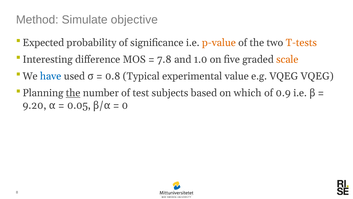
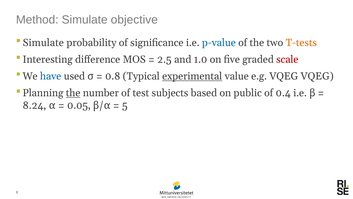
Expected: Expected -> Simulate (43, 43)
p-value colour: orange -> blue (219, 43)
7.8: 7.8 -> 2.5 (164, 59)
scale colour: orange -> red (287, 59)
experimental underline: none -> present (192, 76)
which: which -> public (248, 93)
0.9: 0.9 -> 0.4 (283, 93)
9.20: 9.20 -> 8.24 (34, 105)
0: 0 -> 5 (125, 105)
